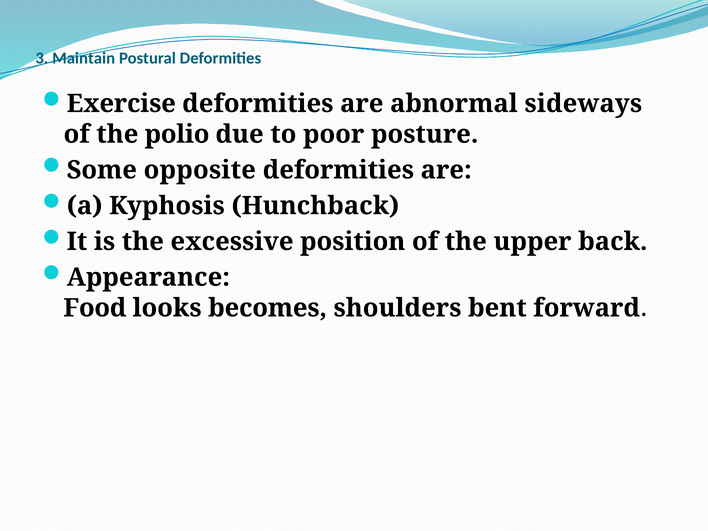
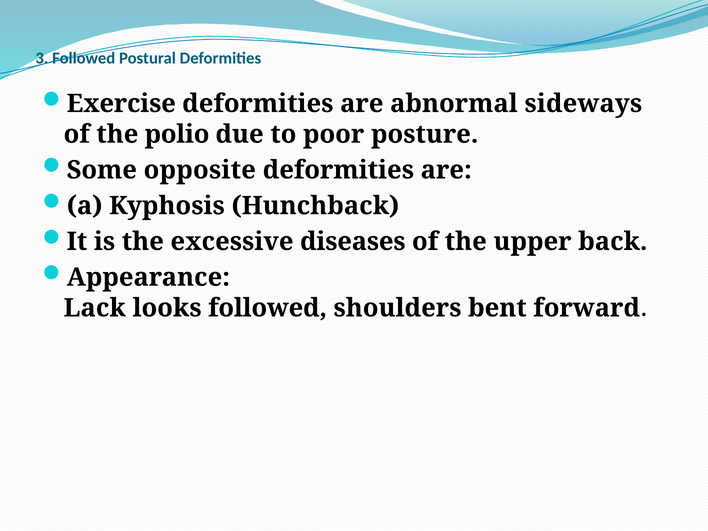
3 Maintain: Maintain -> Followed (84, 58)
position: position -> diseases (353, 242)
Food: Food -> Lack (95, 308)
looks becomes: becomes -> followed (268, 308)
